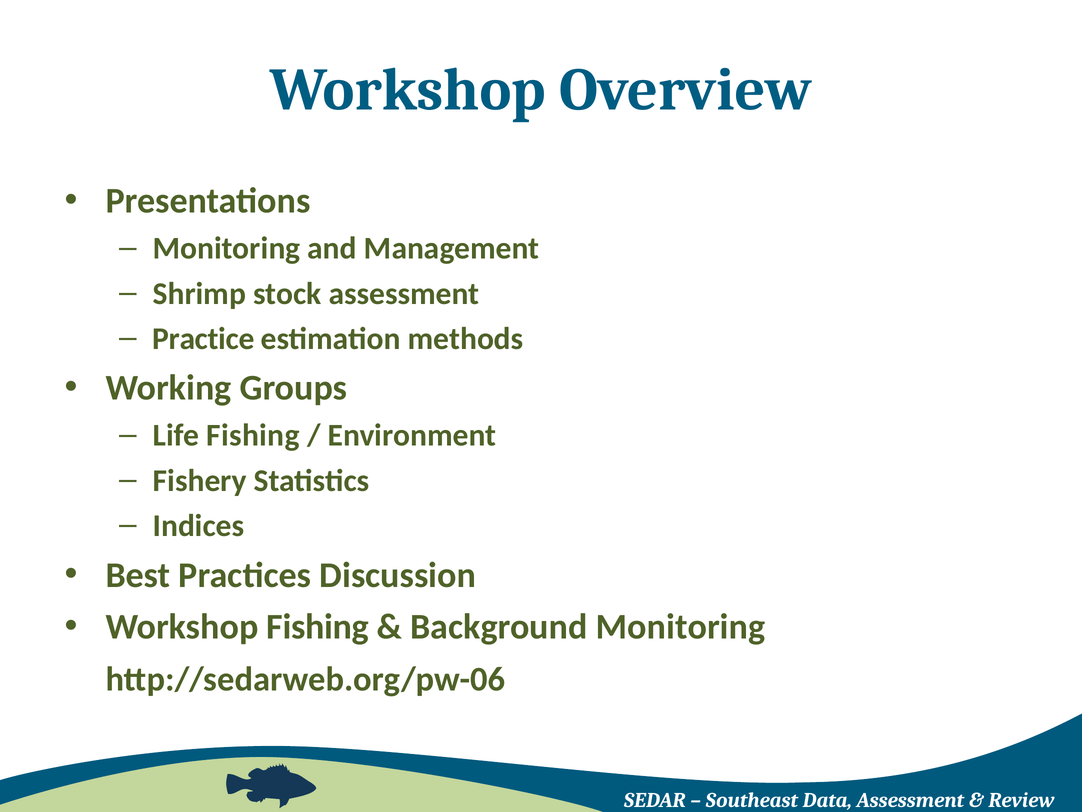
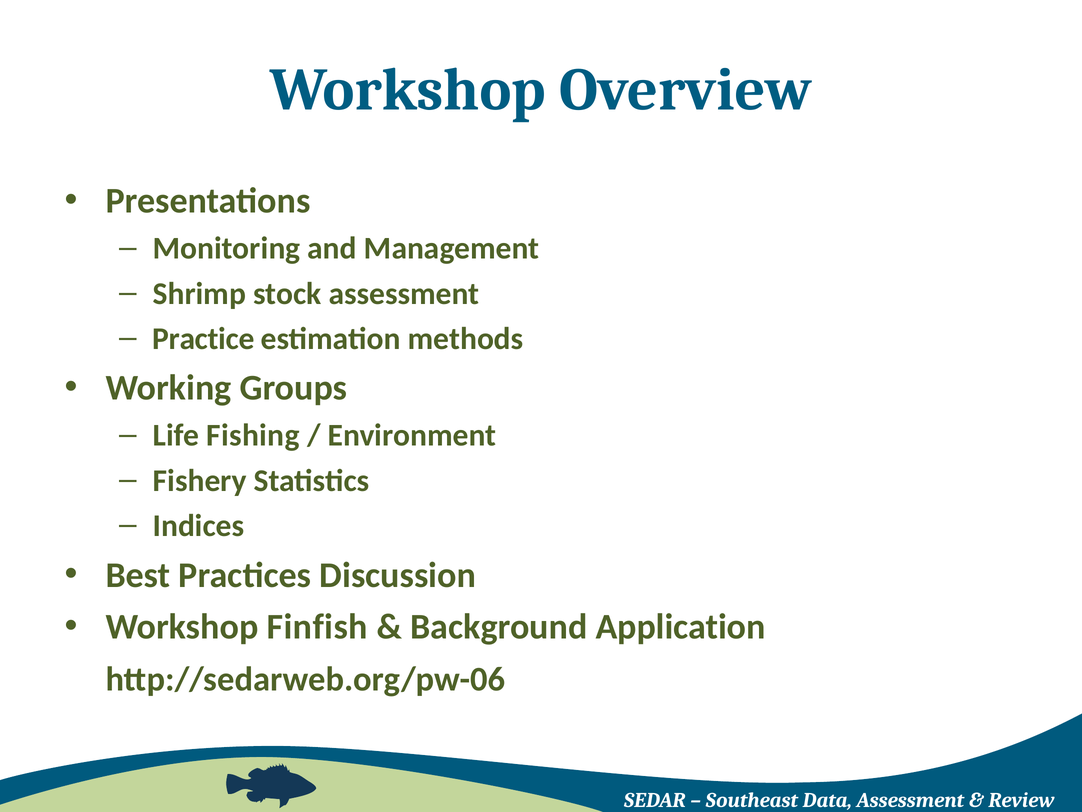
Workshop Fishing: Fishing -> Finfish (317, 626)
Background Monitoring: Monitoring -> Application (681, 626)
